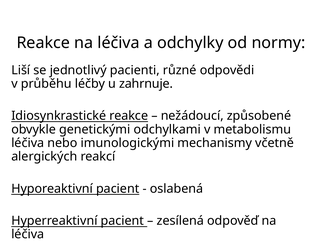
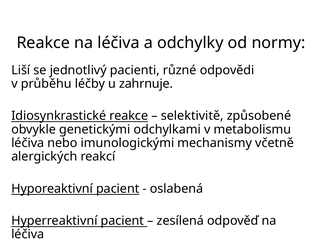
nežádoucí: nežádoucí -> selektivitě (192, 116)
